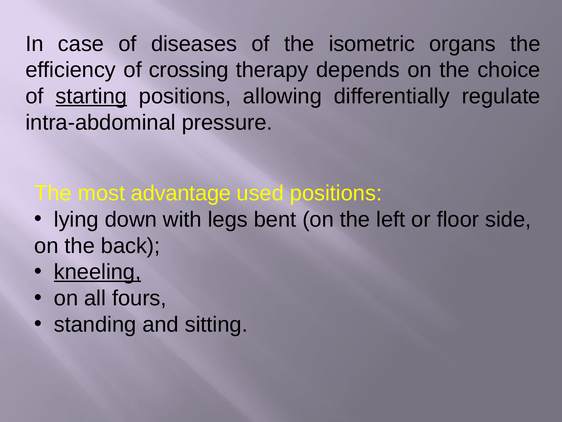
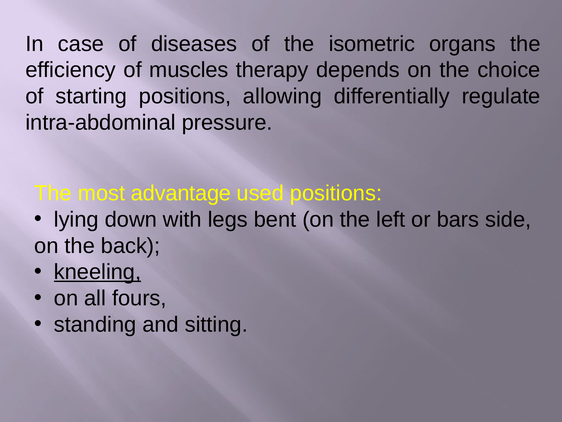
crossing: crossing -> muscles (189, 70)
starting underline: present -> none (91, 96)
floor: floor -> bars (458, 219)
